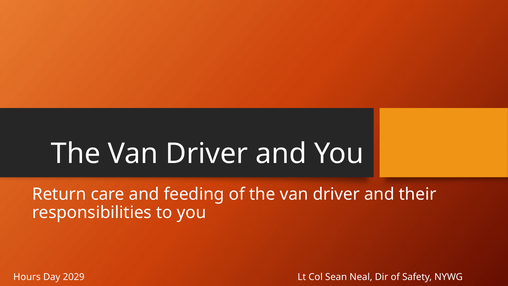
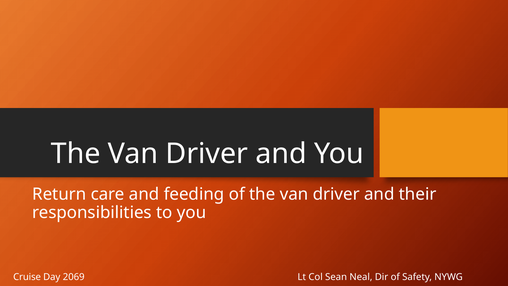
Hours: Hours -> Cruise (27, 277)
2029: 2029 -> 2069 (74, 277)
